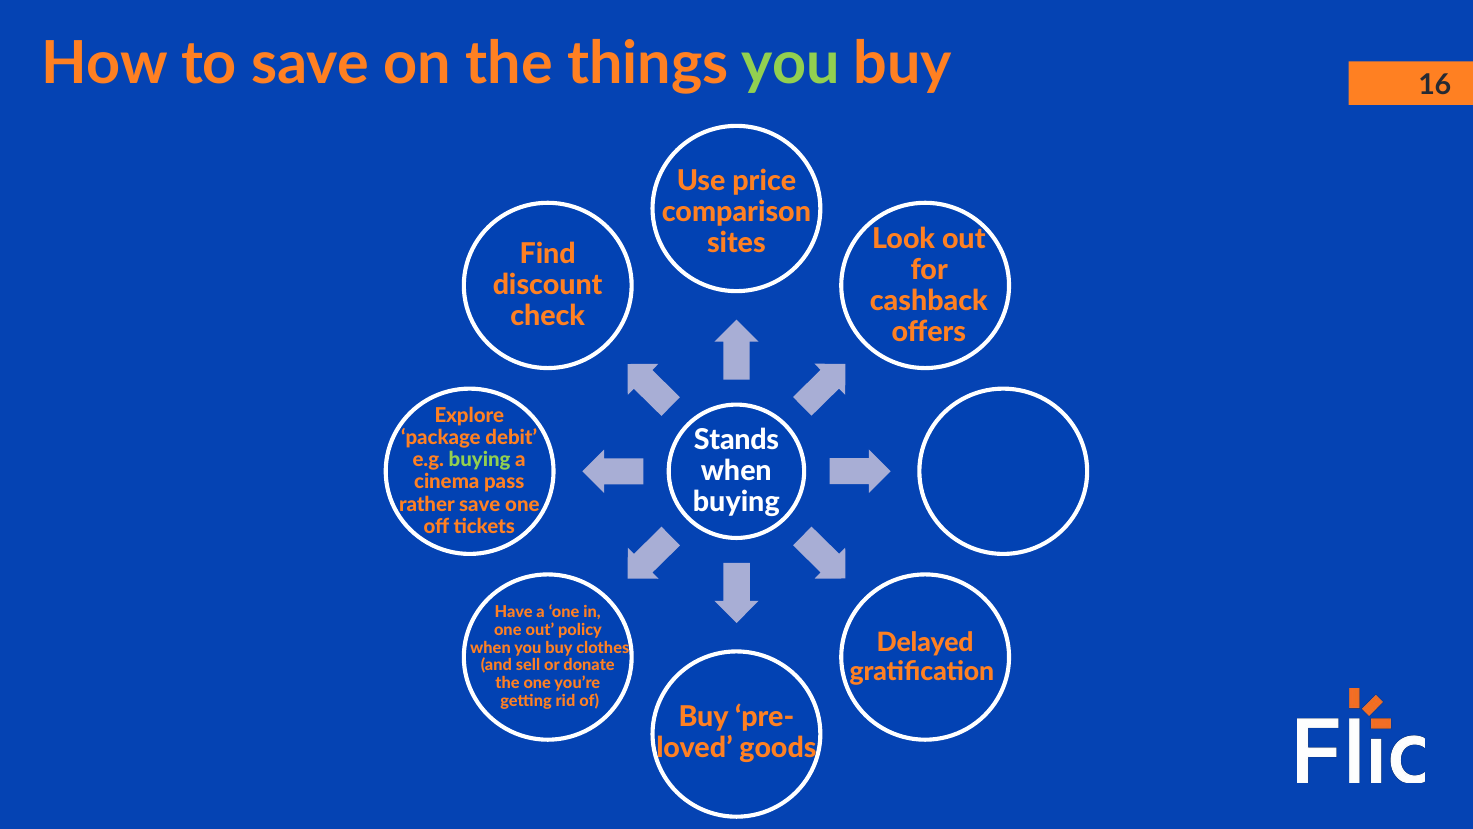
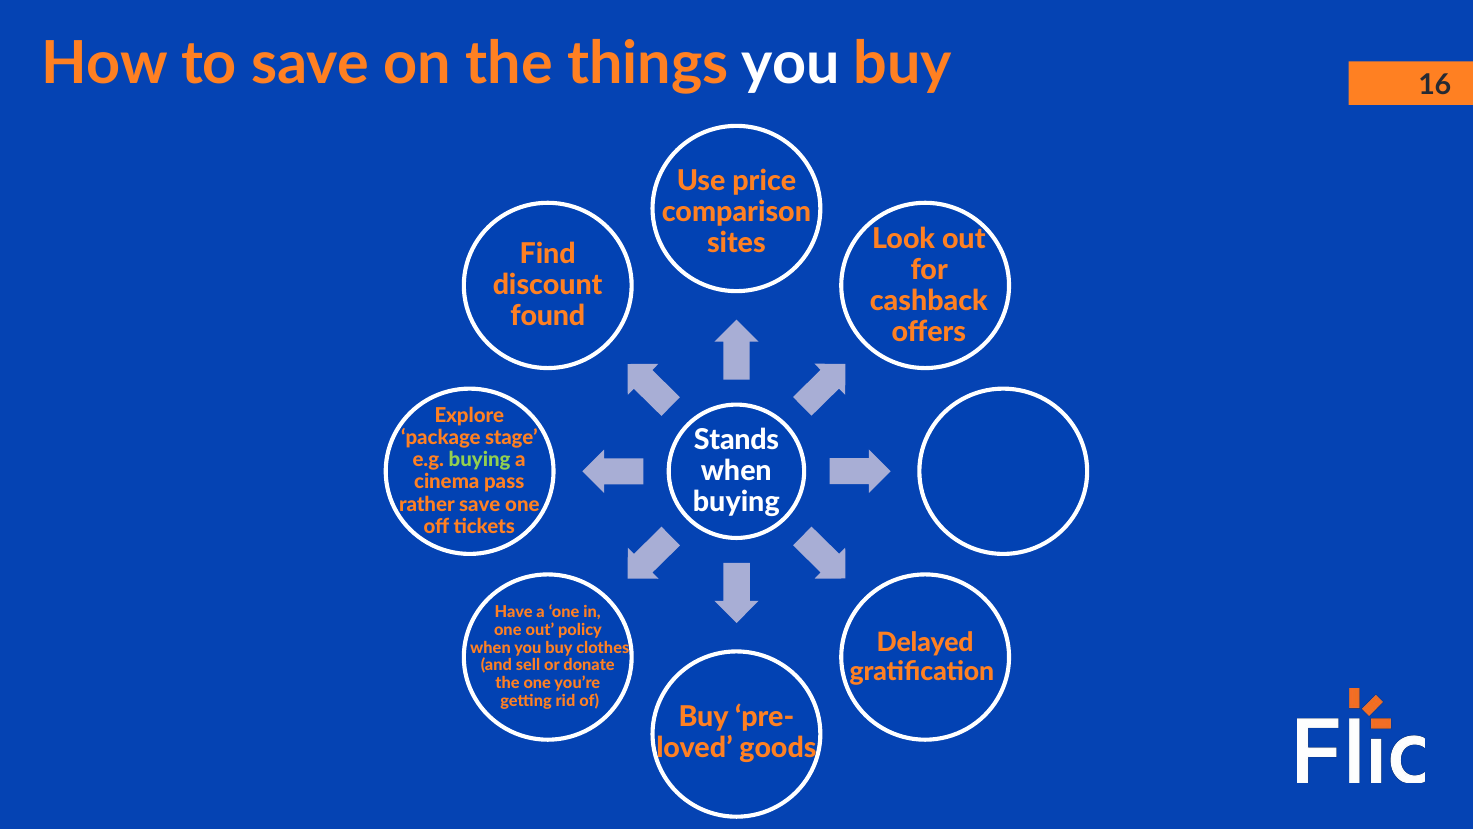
you colour: light green -> white (791, 64)
check: check -> found (548, 316)
debit: debit -> stage (511, 438)
